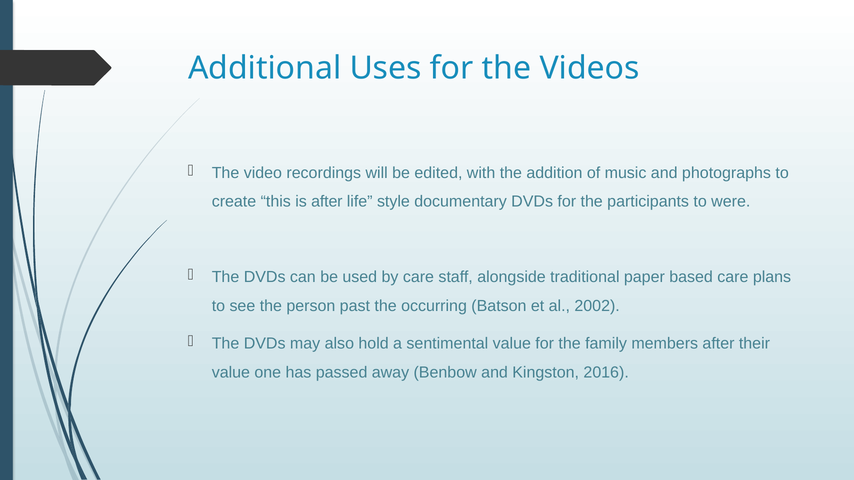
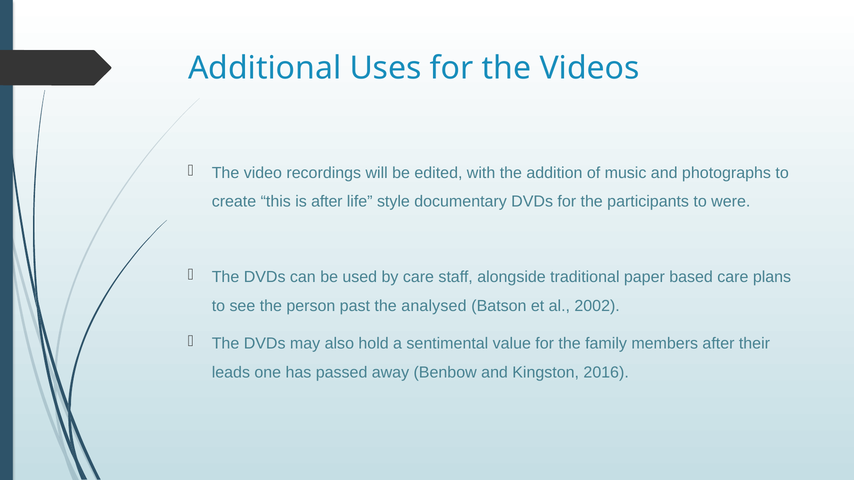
occurring: occurring -> analysed (434, 306)
value: value -> leads (231, 373)
